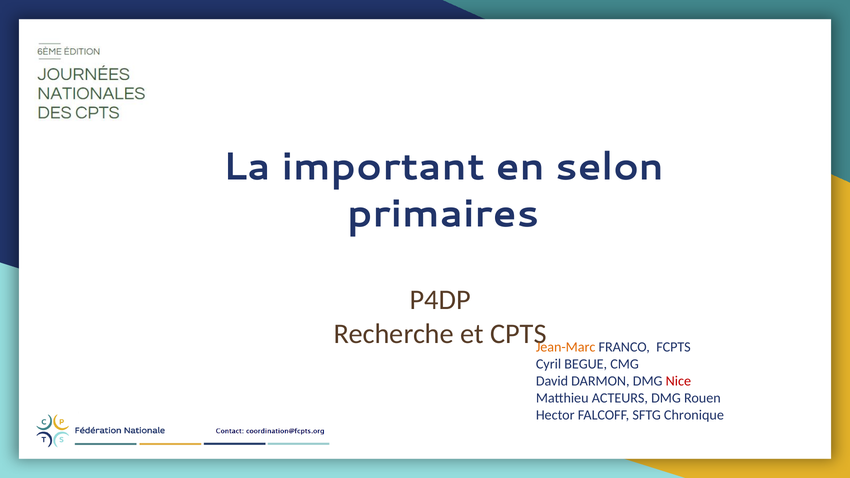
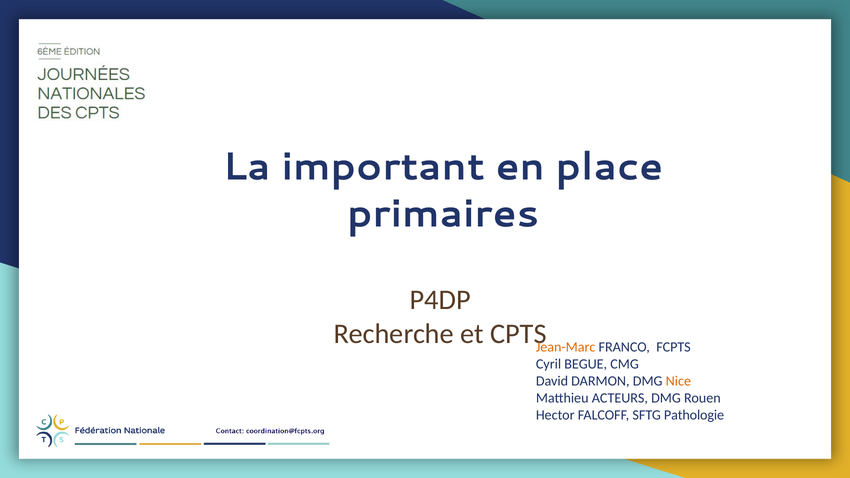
selon: selon -> place (610, 167)
Nice colour: red -> orange (678, 381)
Chronique: Chronique -> Pathologie (694, 415)
